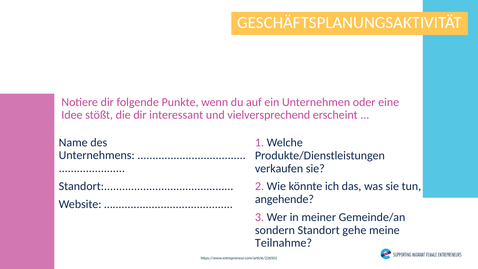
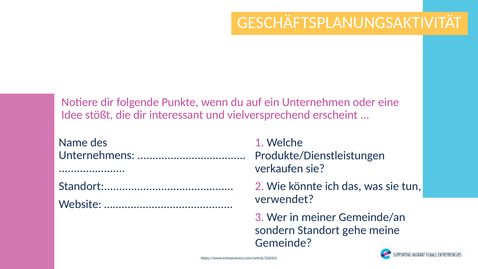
angehende: angehende -> verwendet (284, 199)
Teilnahme: Teilnahme -> Gemeinde (283, 243)
